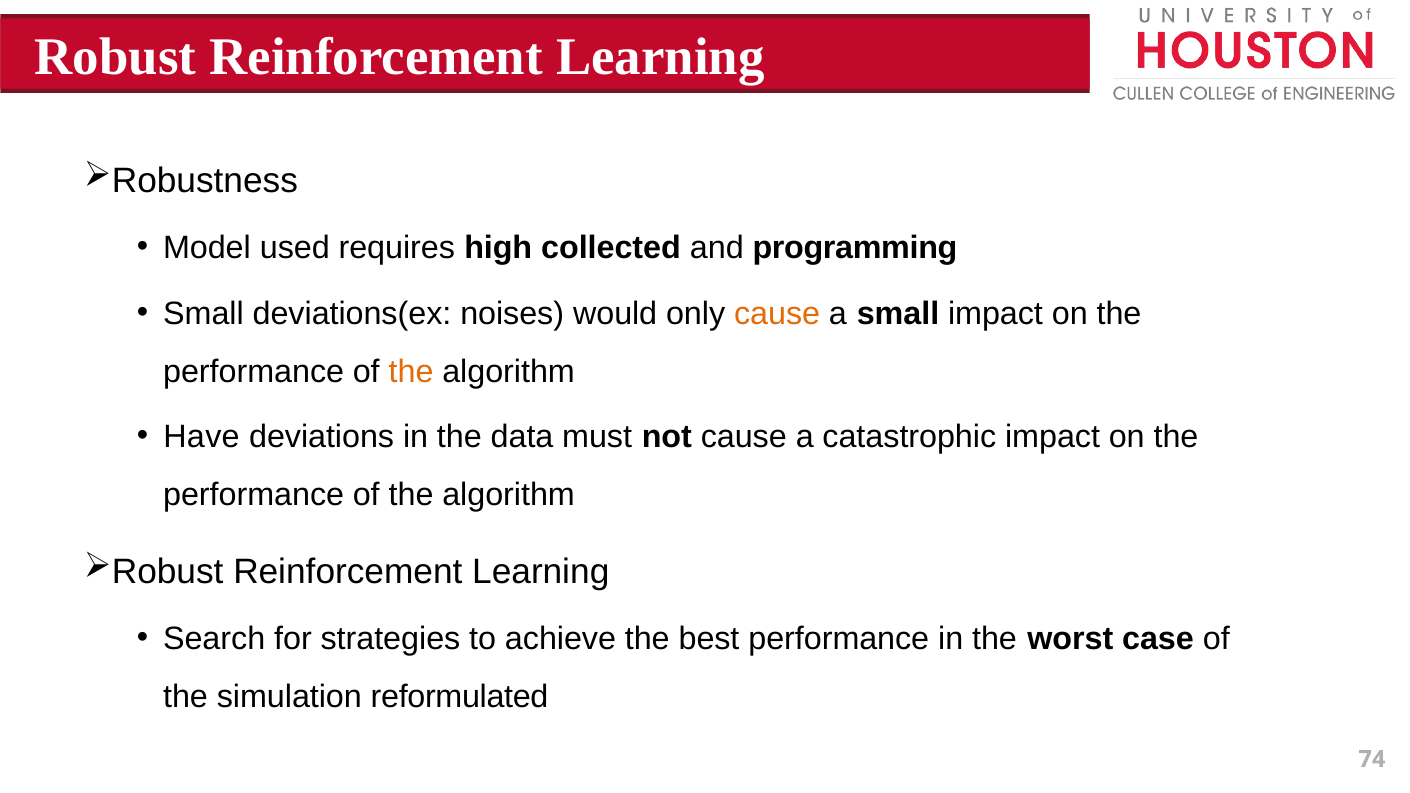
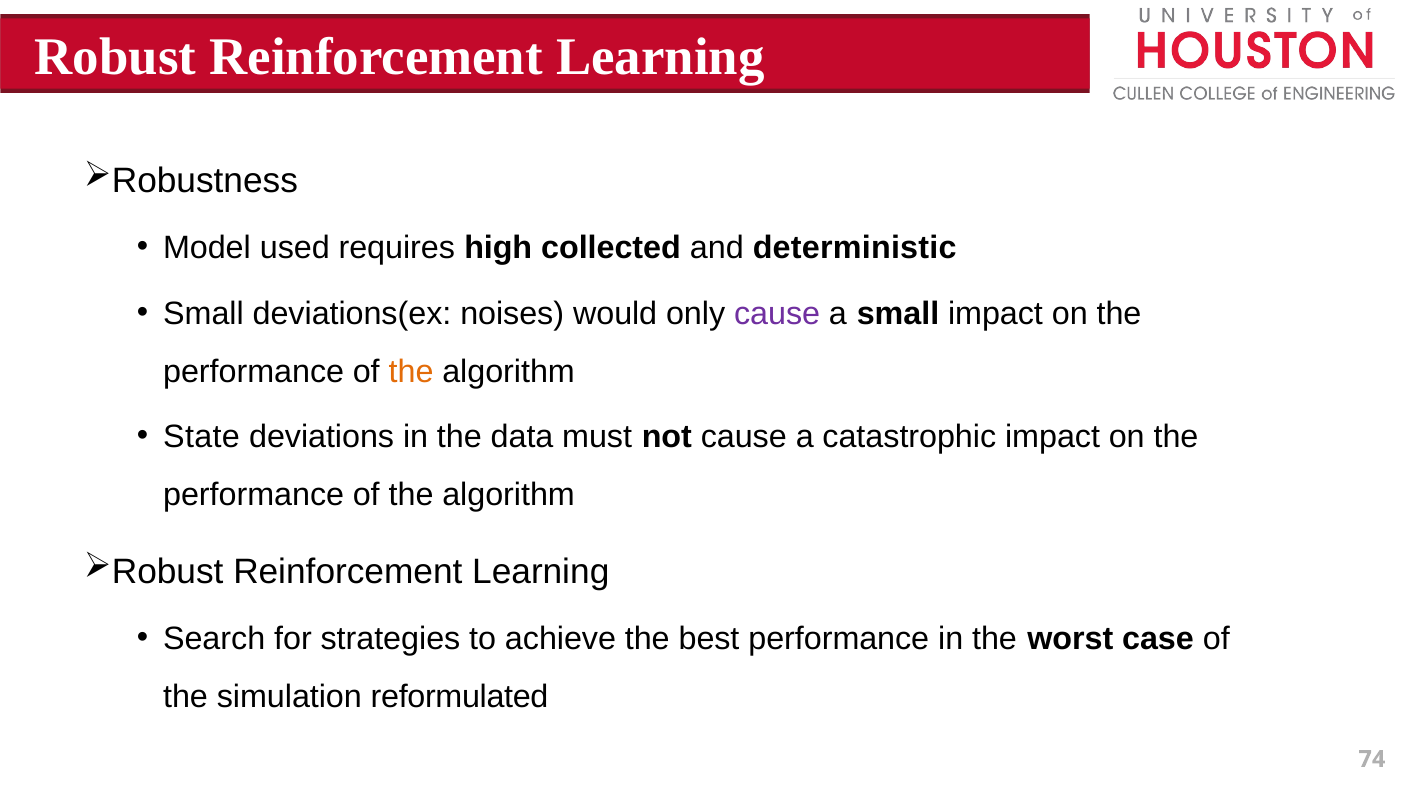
programming: programming -> deterministic (855, 248)
cause colour: orange -> purple (777, 313)
Have: Have -> State (202, 437)
